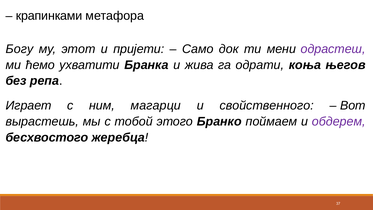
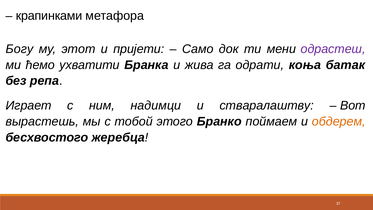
његов: његов -> батак (346, 65)
магарци: магарци -> надимци (156, 105)
свойственного: свойственного -> стваралаштву (267, 105)
обдерем colour: purple -> orange (339, 121)
